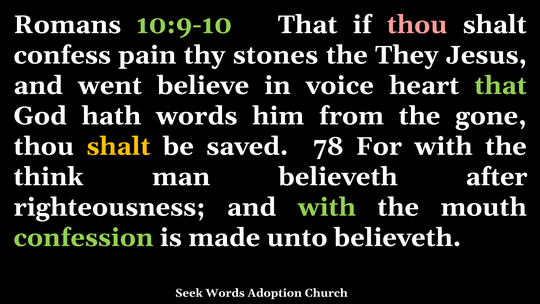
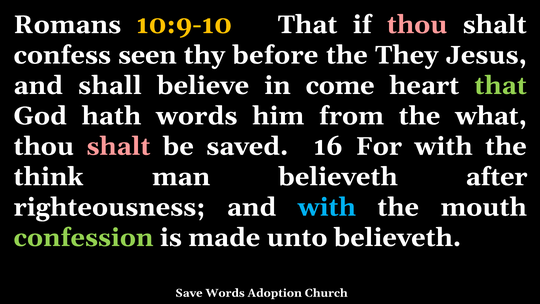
10:9-10 colour: light green -> yellow (184, 25)
pain: pain -> seen (147, 55)
stones: stones -> before (275, 55)
went: went -> shall (110, 85)
voice: voice -> come (340, 85)
gone: gone -> what (491, 116)
shalt colour: yellow -> pink (118, 146)
78: 78 -> 16 (328, 146)
with colour: light green -> light blue (327, 207)
Seek: Seek -> Save (189, 293)
